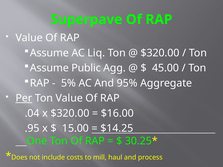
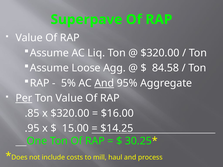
Public: Public -> Loose (86, 68)
45.00: 45.00 -> 84.58 (166, 68)
And underline: none -> present (104, 83)
.04: .04 -> .85 (32, 113)
